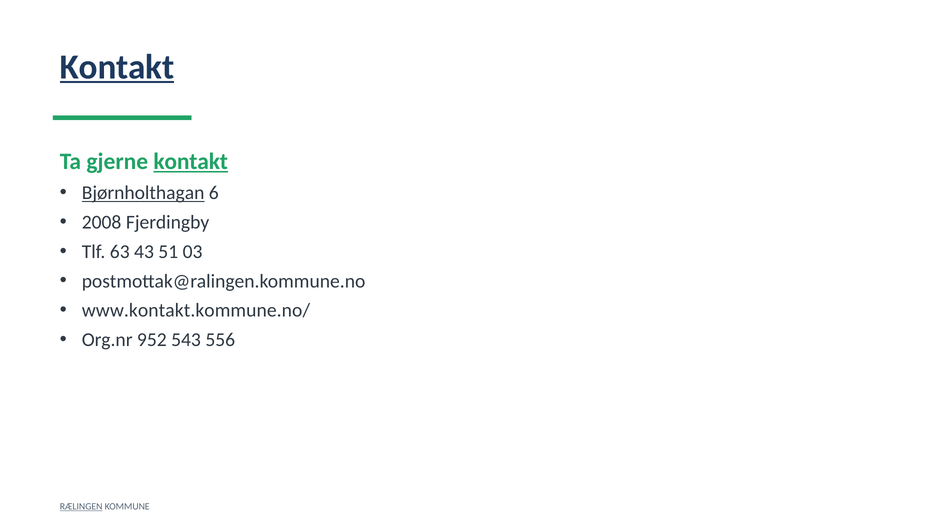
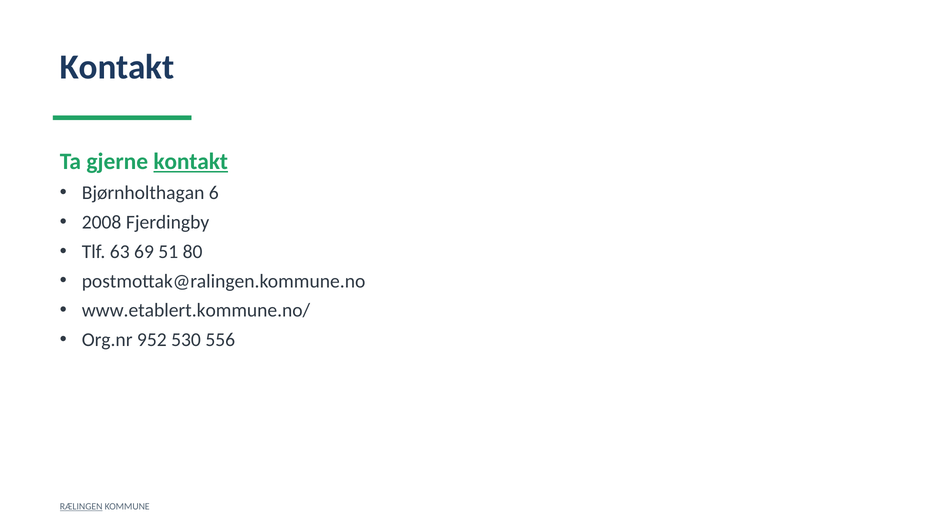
Kontakt underline: present -> none (117, 67)
Bjørnholthagan underline: present -> none (143, 193)
43: 43 -> 69 (144, 252)
03: 03 -> 80 (193, 252)
www.kontakt.kommune.no/: www.kontakt.kommune.no/ -> www.etablert.kommune.no/ (196, 311)
543: 543 -> 530 (186, 340)
